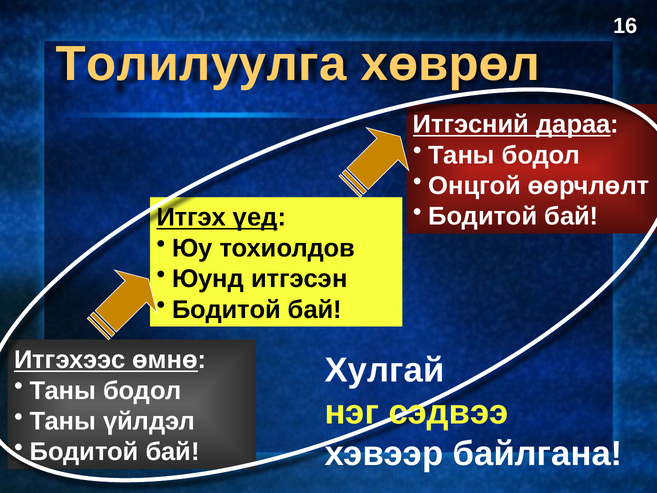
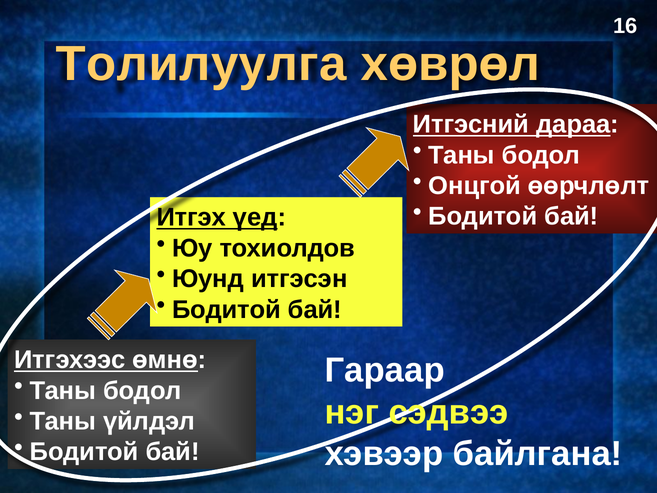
Хулгай: Хулгай -> Гараар (385, 370)
